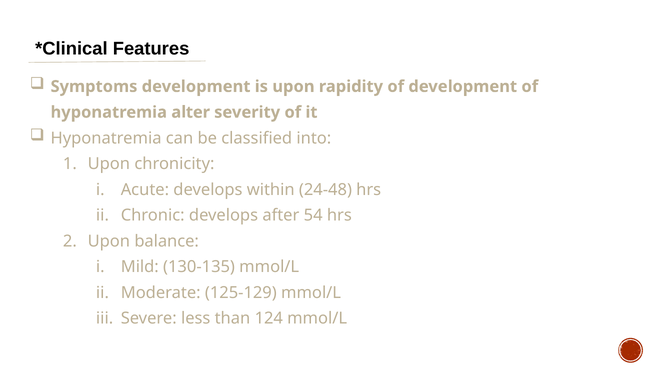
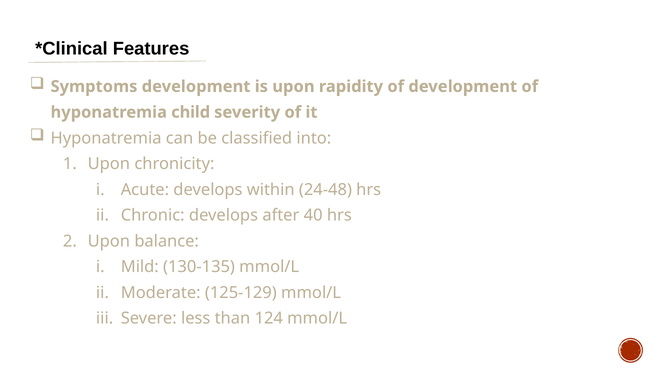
alter: alter -> child (191, 112)
54: 54 -> 40 (313, 215)
